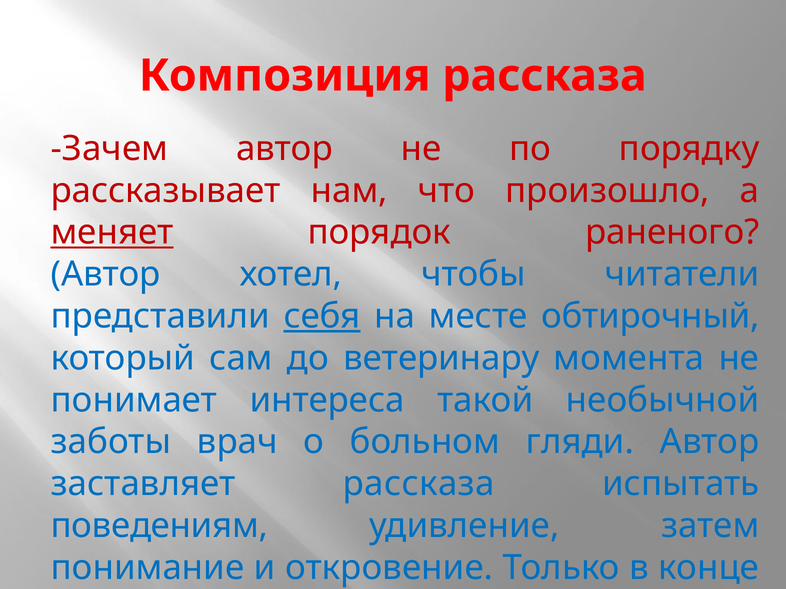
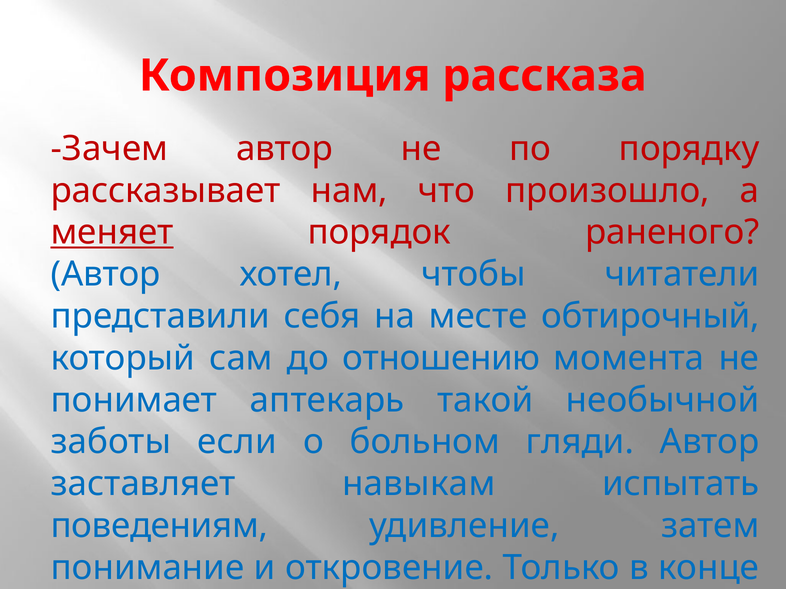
себя underline: present -> none (322, 316)
ветеринару: ветеринару -> отношению (441, 358)
интереса: интереса -> аптекарь (327, 400)
врач: врач -> если (237, 442)
заставляет рассказа: рассказа -> навыкам (419, 484)
